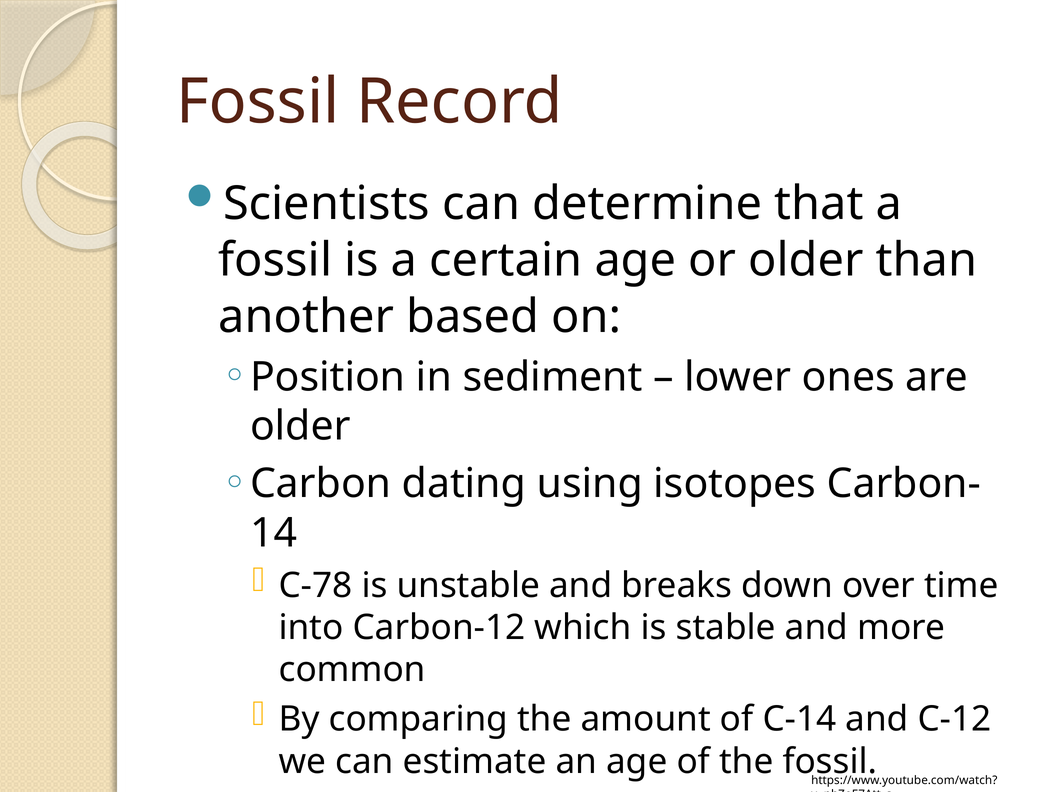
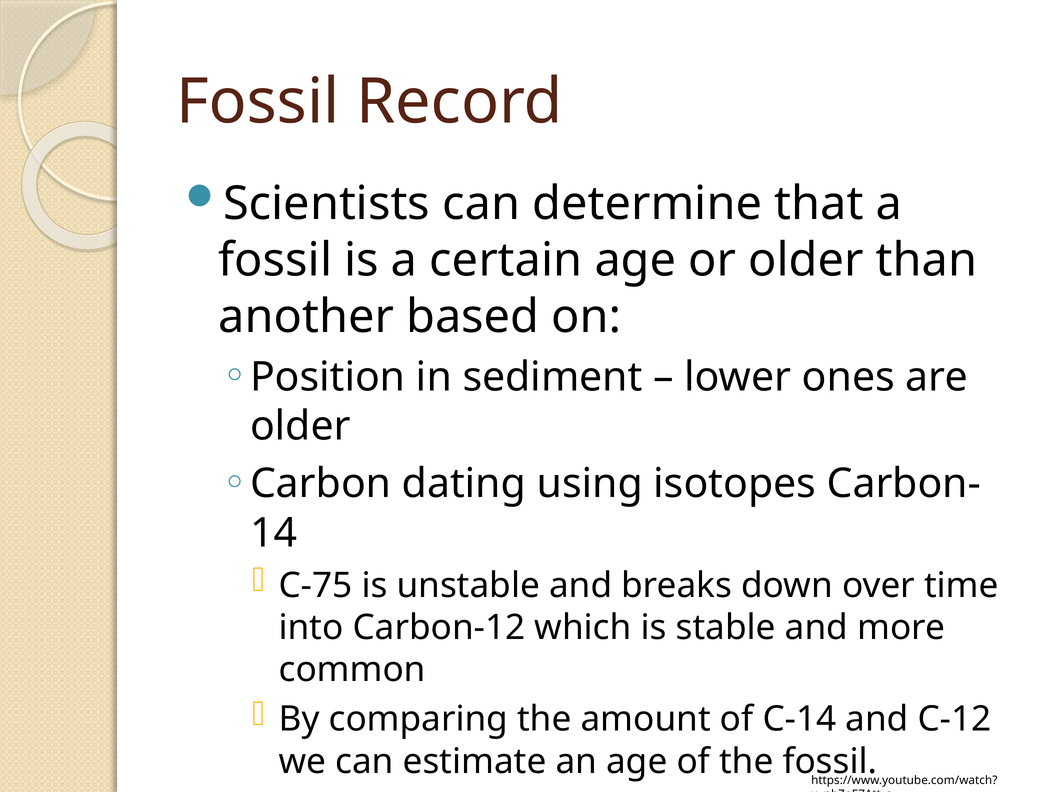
C-78: C-78 -> C-75 (316, 585)
